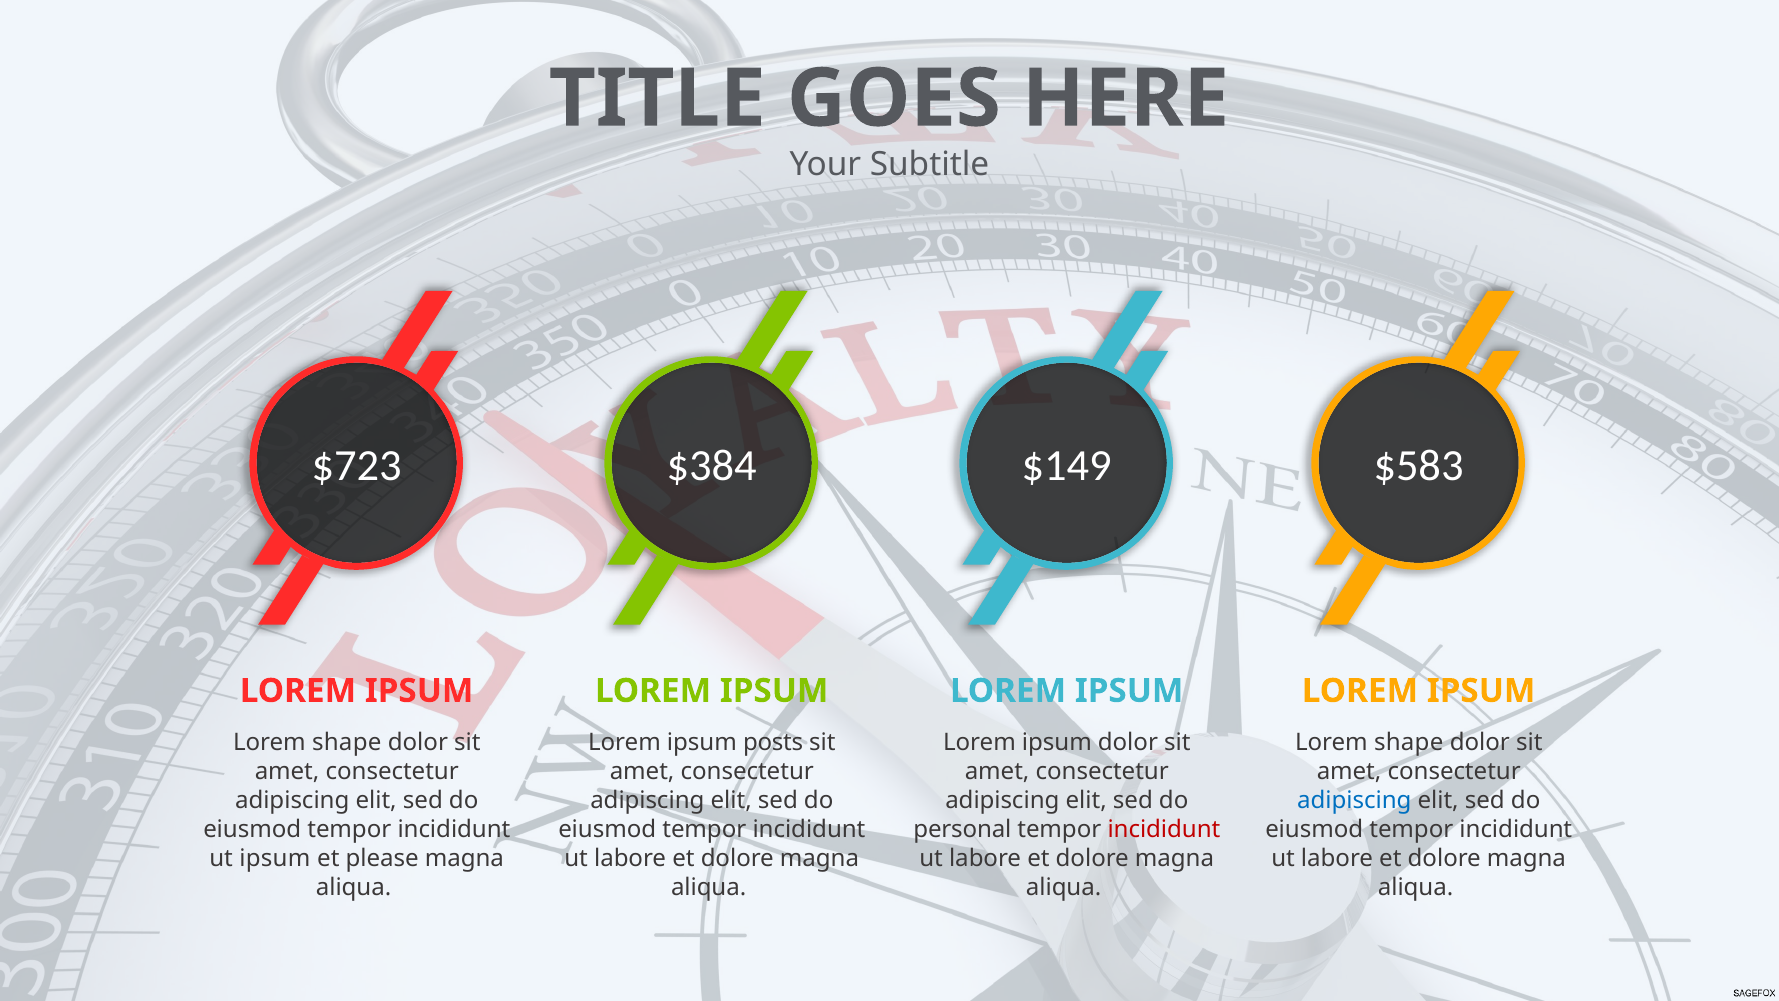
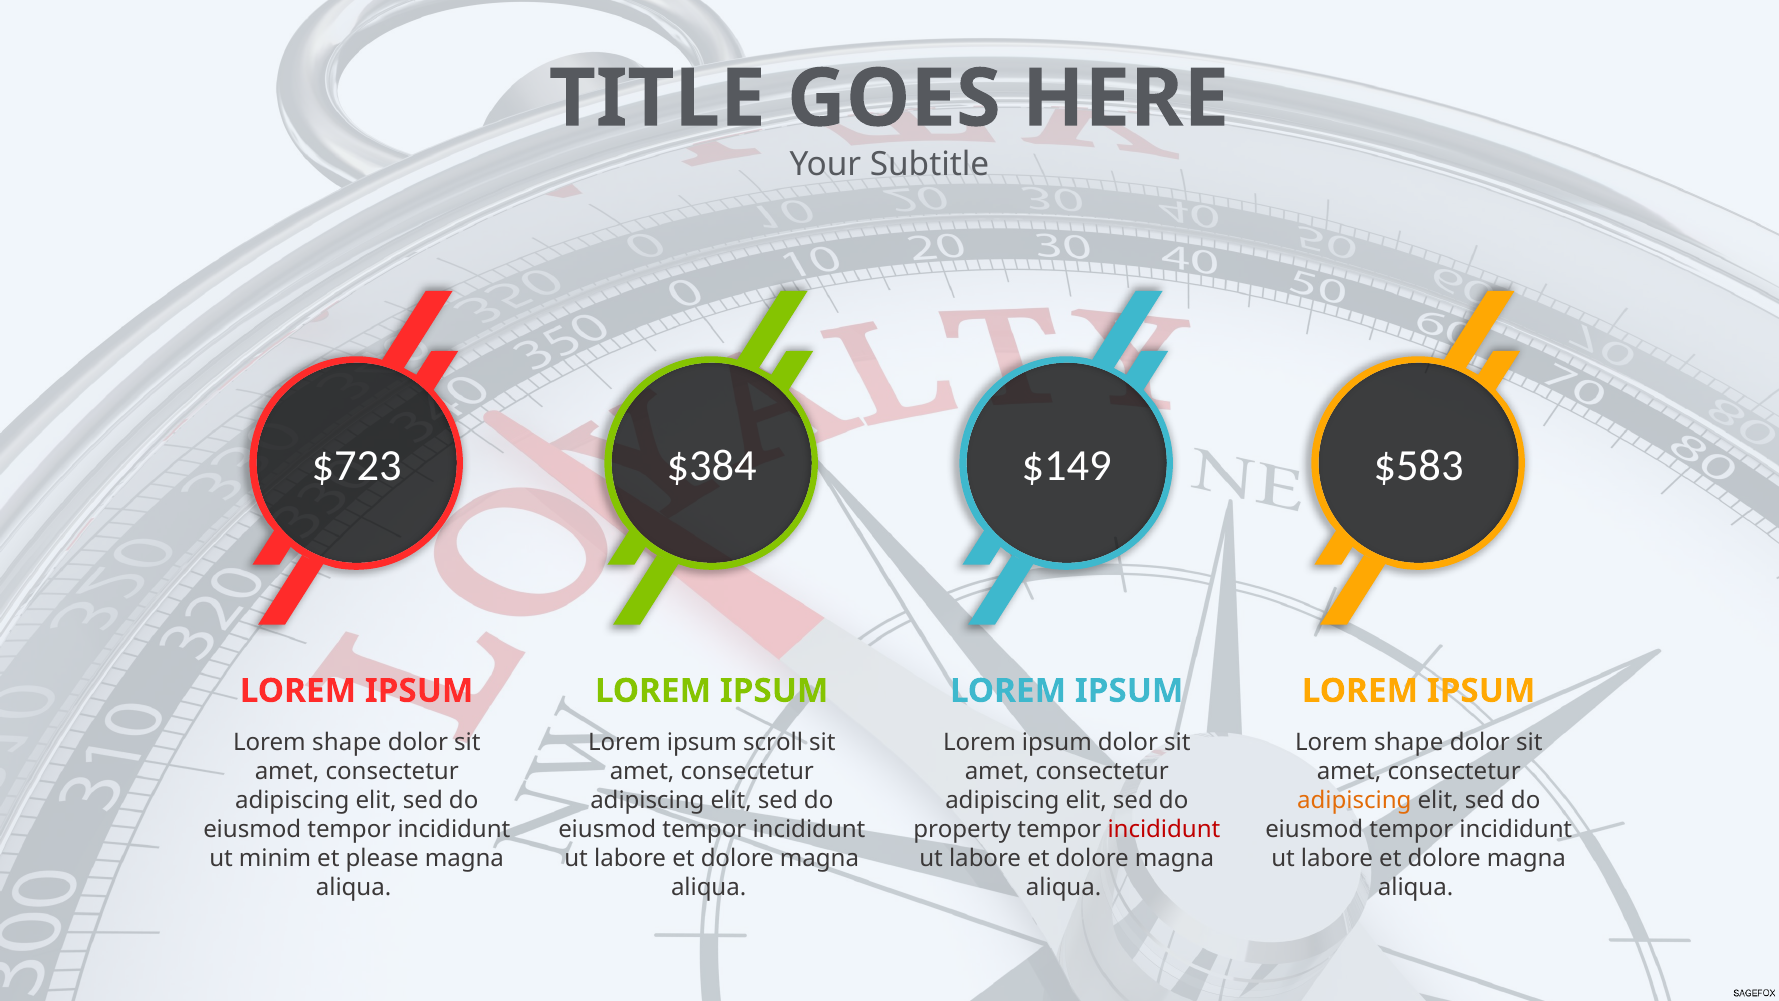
posts: posts -> scroll (773, 742)
adipiscing colour: blue -> orange (1354, 800)
personal: personal -> property (962, 829)
ut ipsum: ipsum -> minim (275, 858)
